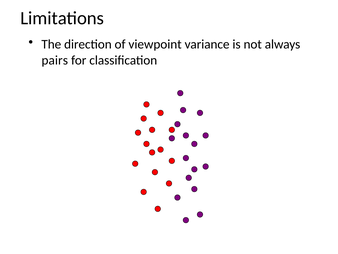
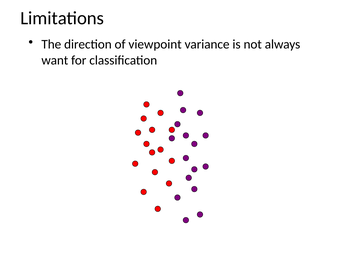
pairs: pairs -> want (55, 60)
